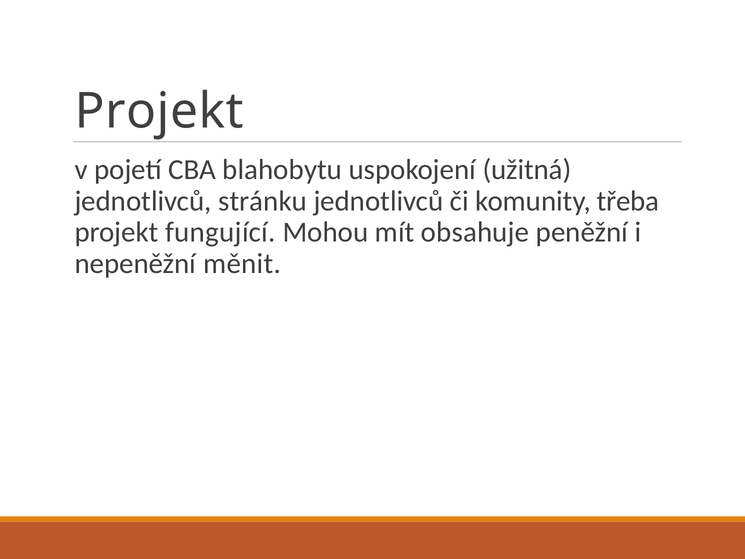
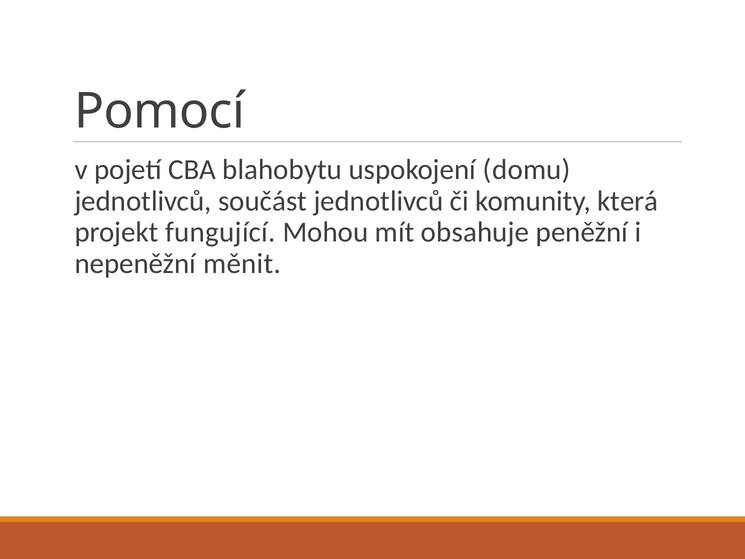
Projekt: Projekt -> Pomocí (160, 111)
užitná: užitná -> domu (527, 170)
stránku: stránku -> součást (263, 201)
třeba: třeba -> která (628, 201)
